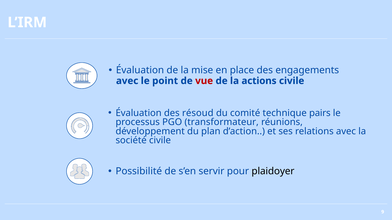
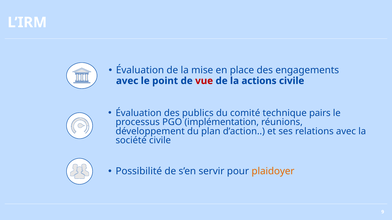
résoud: résoud -> publics (198, 113)
transformateur: transformateur -> implémentation (222, 122)
plaidoyer colour: black -> orange (273, 172)
